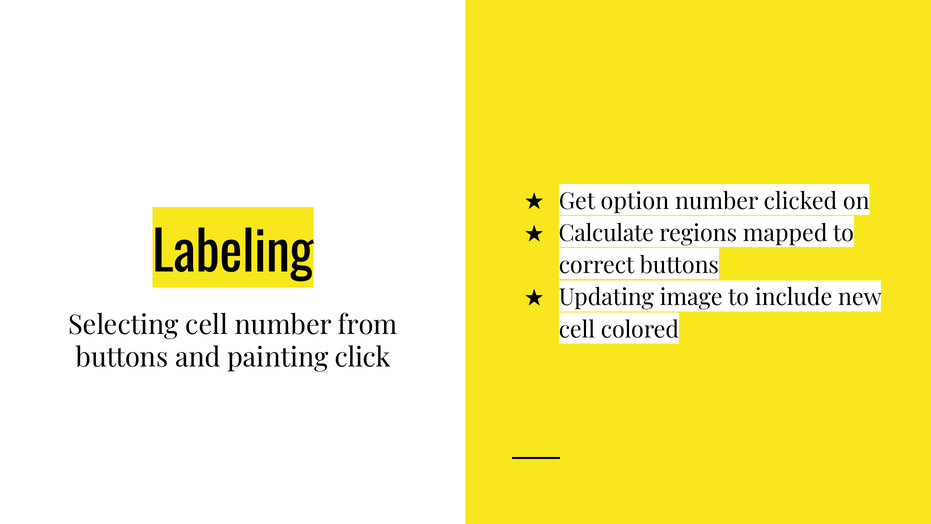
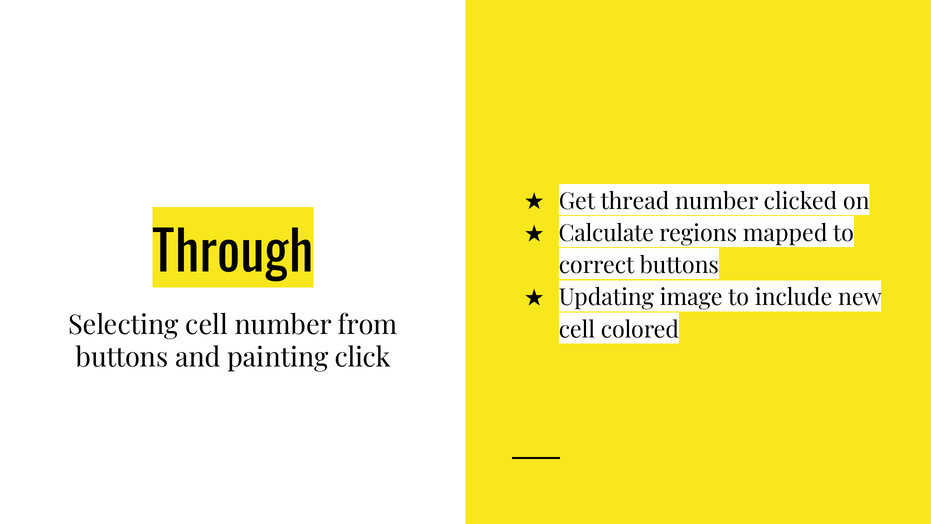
option: option -> thread (635, 201)
Labeling: Labeling -> Through (233, 254)
